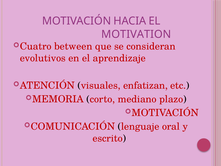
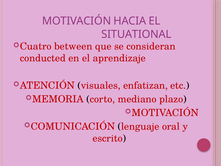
MOTIVATION: MOTIVATION -> SITUATIONAL (136, 34)
evolutivos: evolutivos -> conducted (43, 58)
